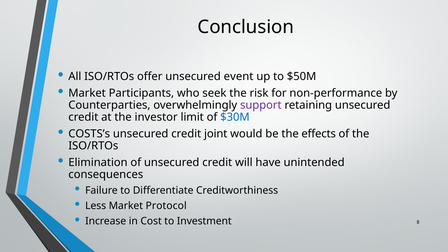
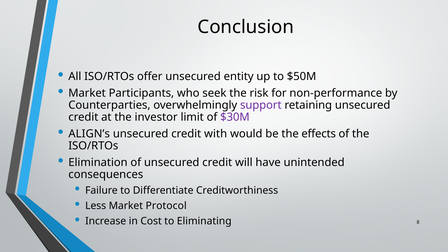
event: event -> entity (239, 76)
$30M colour: blue -> purple (235, 117)
COSTS’s: COSTS’s -> ALIGN’s (89, 134)
joint: joint -> with (216, 134)
Investment: Investment -> Eliminating (204, 221)
